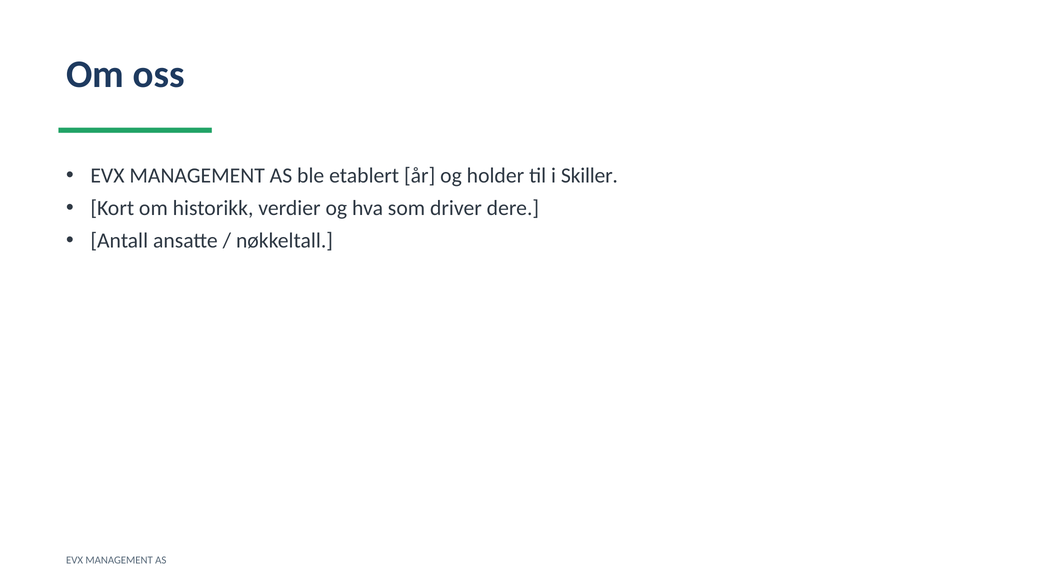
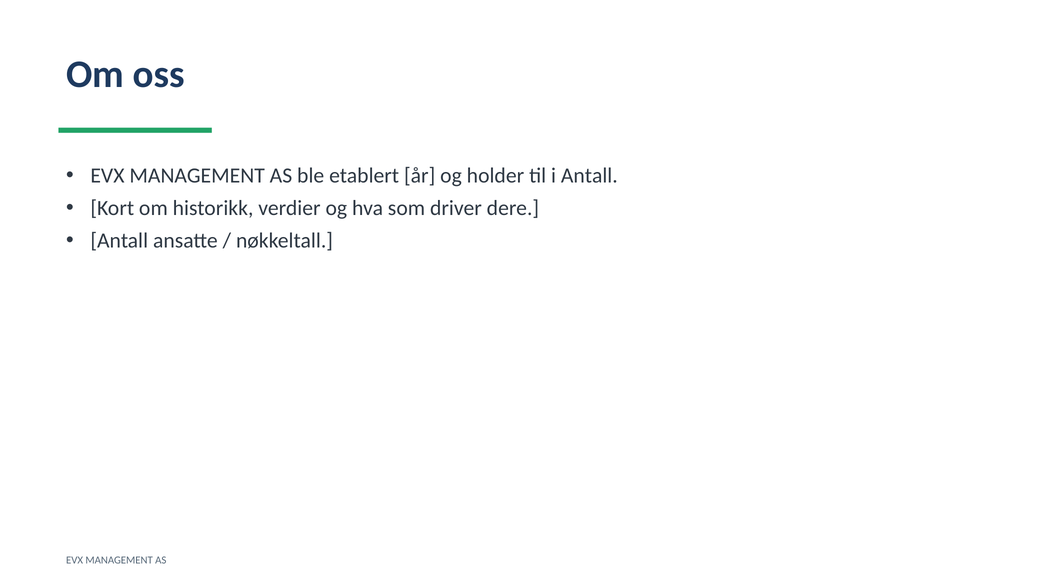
i Skiller: Skiller -> Antall (589, 176)
